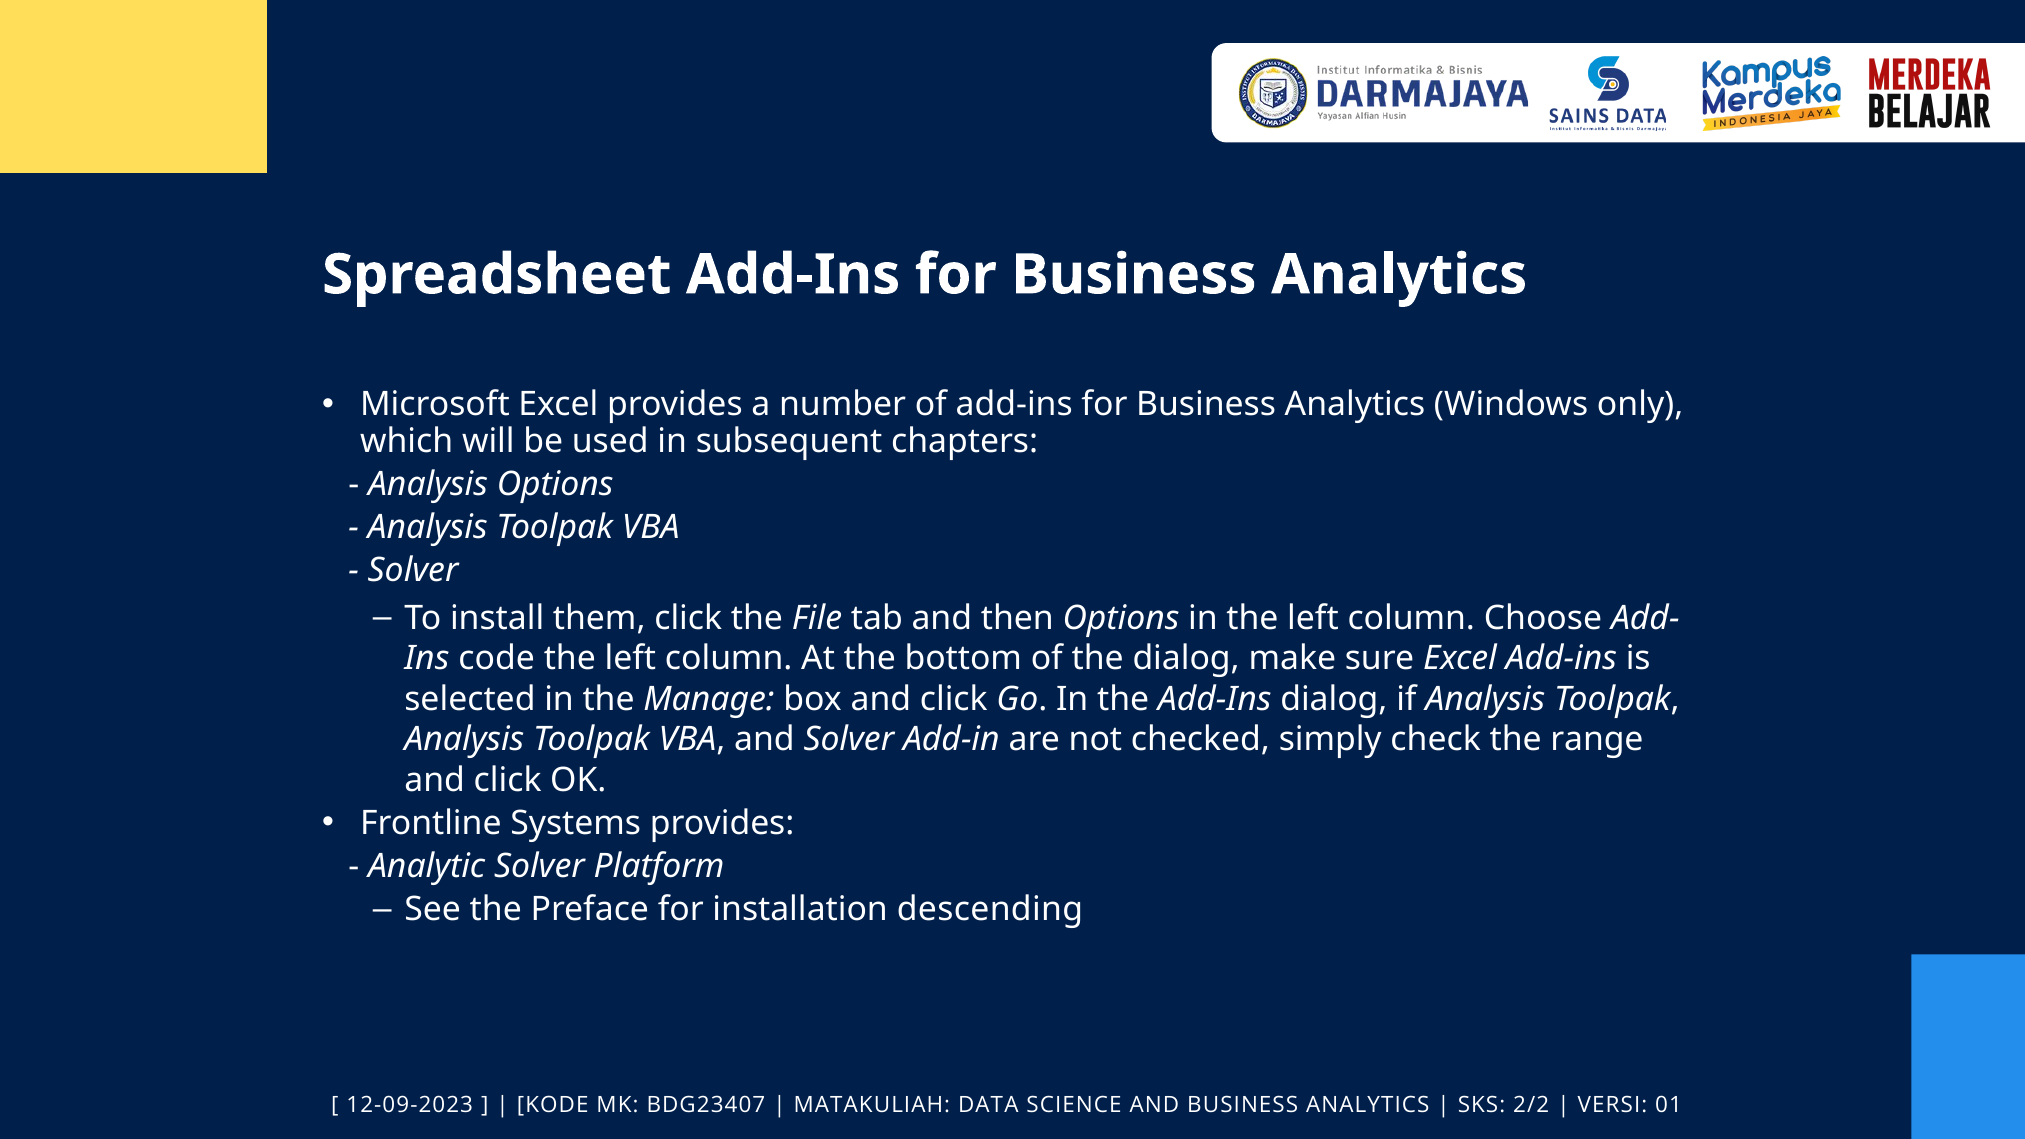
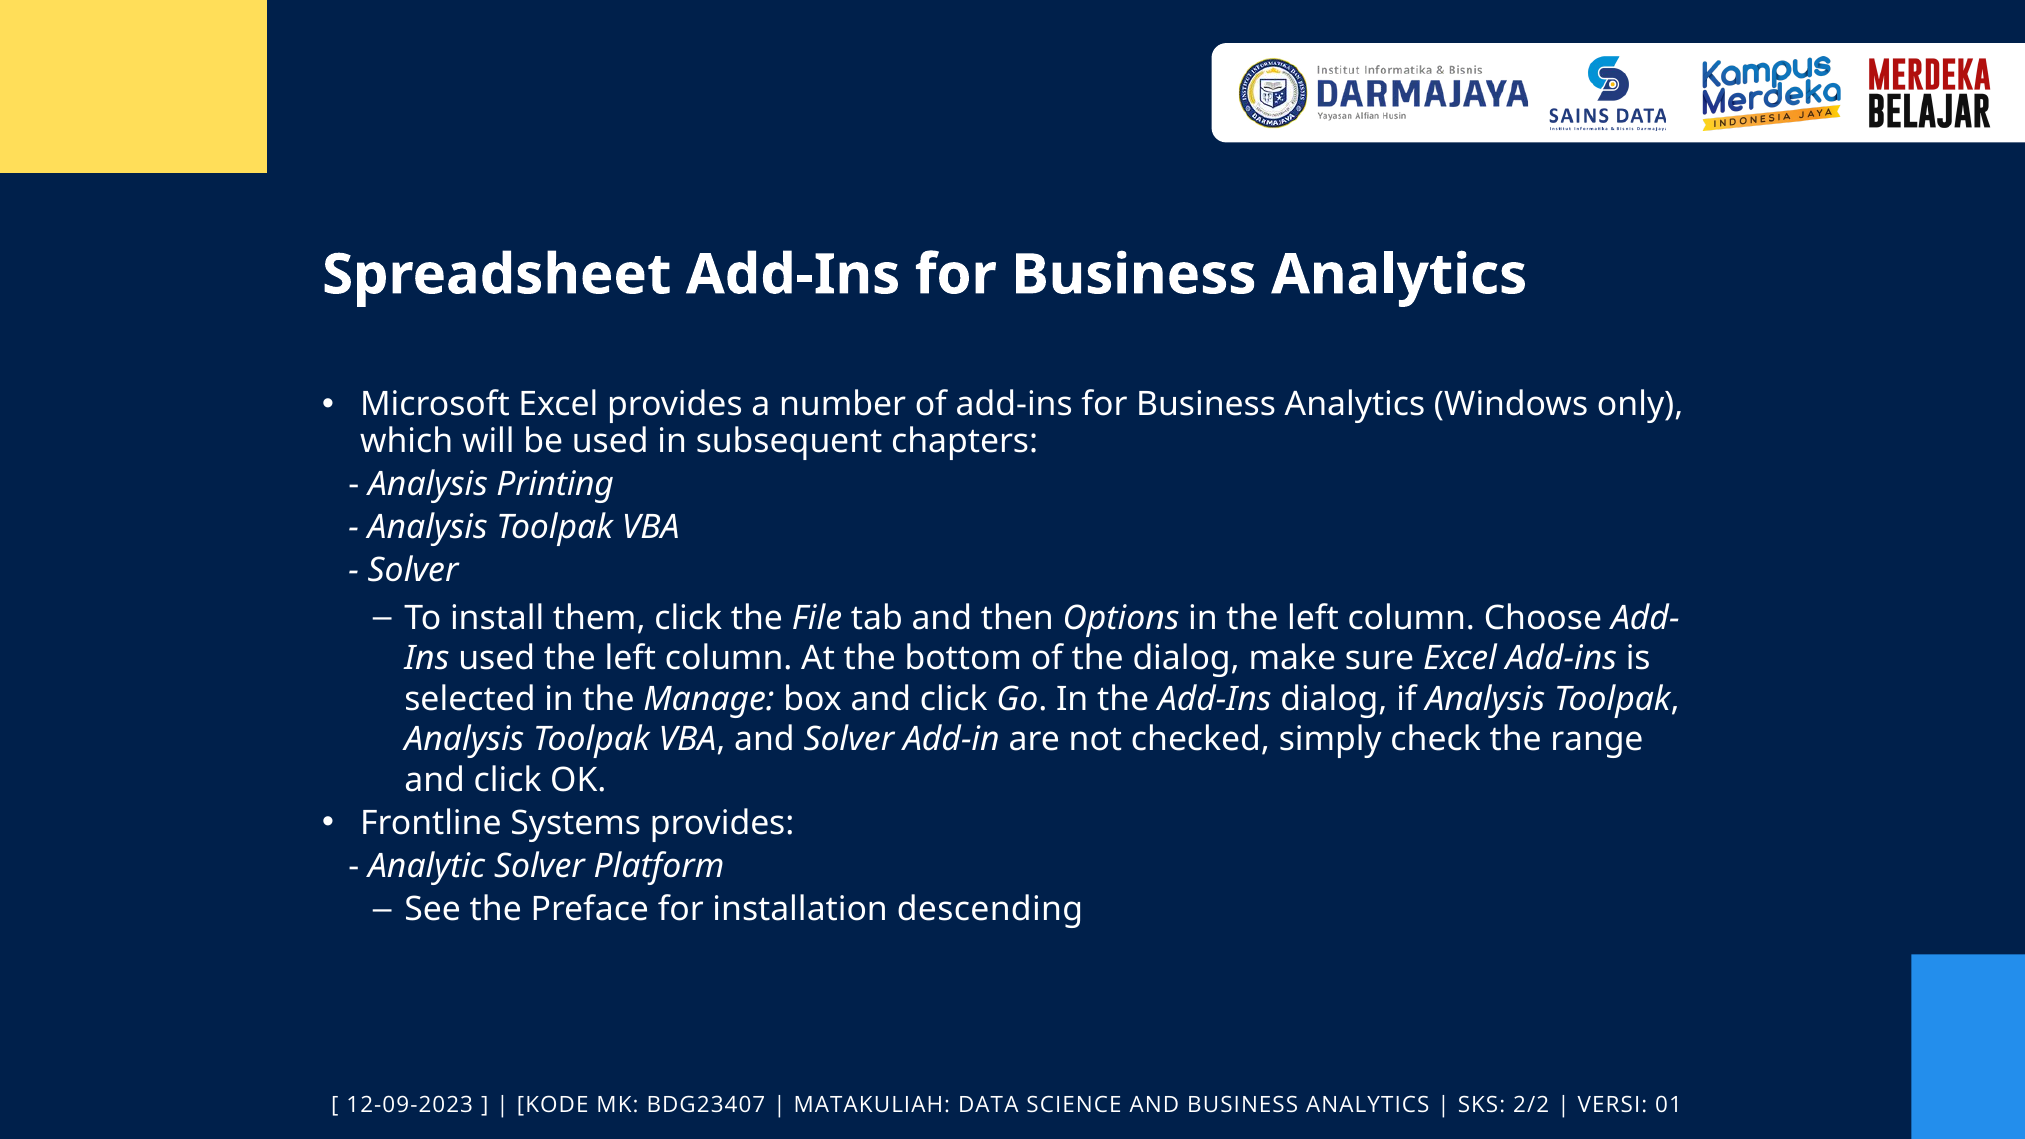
Analysis Options: Options -> Printing (555, 484)
code: code -> used (497, 659)
